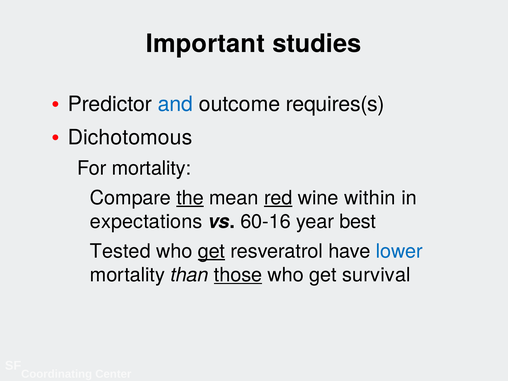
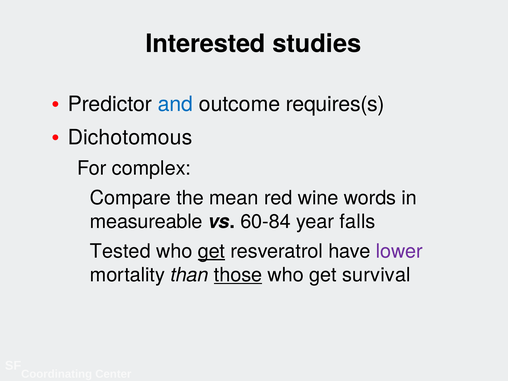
Important: Important -> Interested (206, 44)
For mortality: mortality -> complex (152, 168)
the underline: present -> none (190, 198)
red underline: present -> none (278, 198)
within: within -> words (370, 198)
expectations: expectations -> measureable (146, 222)
60-16: 60-16 -> 60-84 (266, 222)
best: best -> falls (358, 222)
lower colour: blue -> purple (399, 251)
